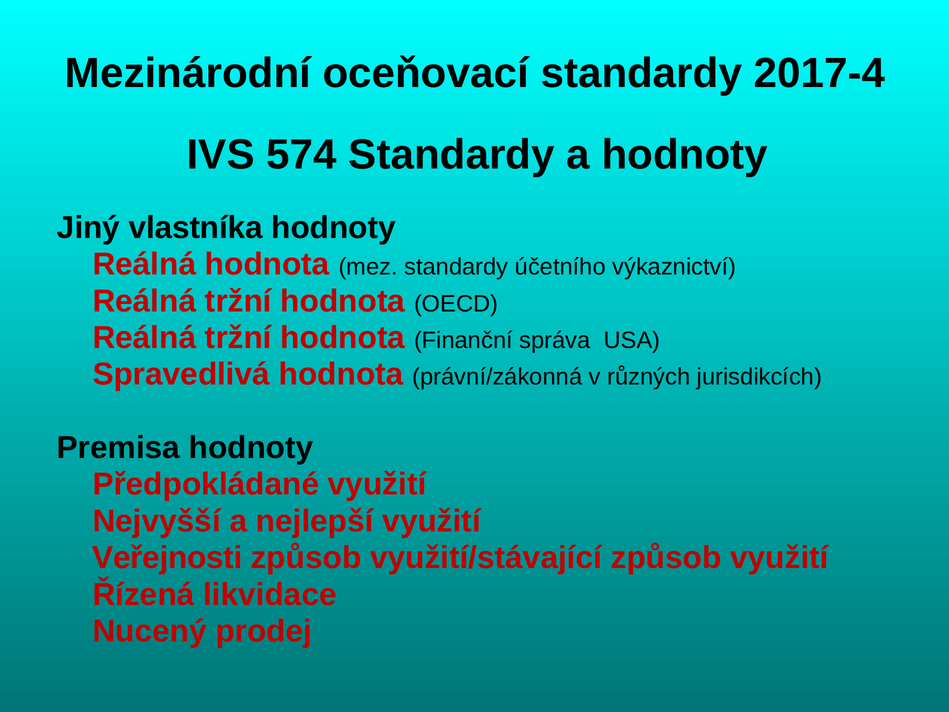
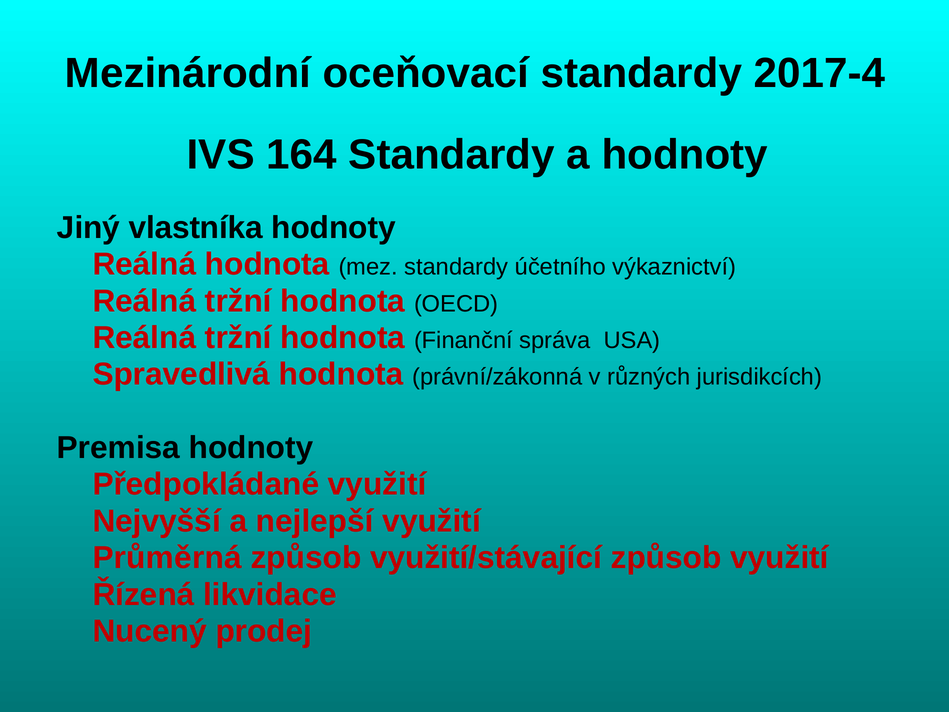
574: 574 -> 164 (302, 155)
Veřejnosti: Veřejnosti -> Průměrná (167, 558)
